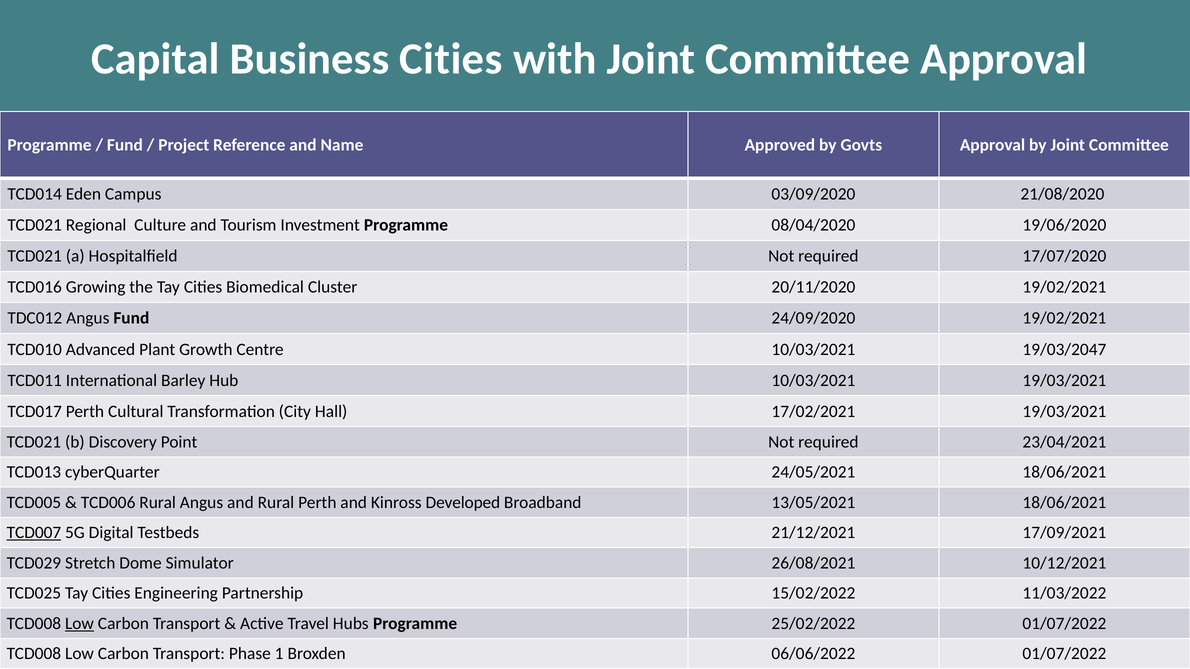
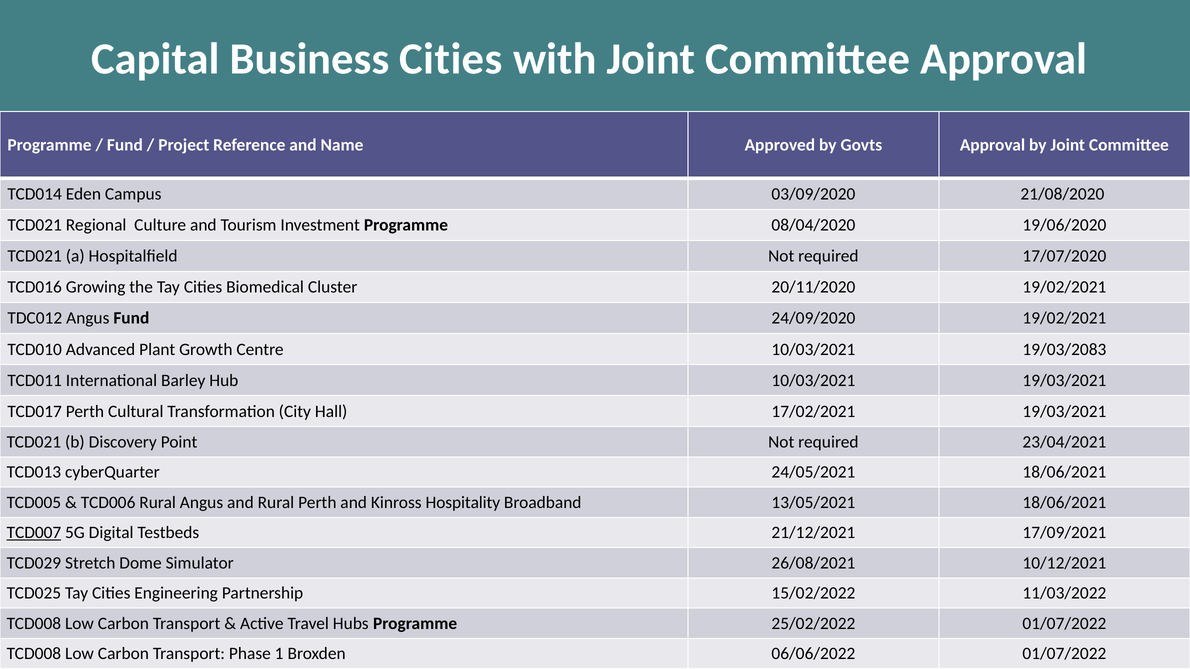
19/03/2047: 19/03/2047 -> 19/03/2083 (1064, 349)
Developed: Developed -> Hospitality (463, 503)
Low underline: present -> none (79, 624)
